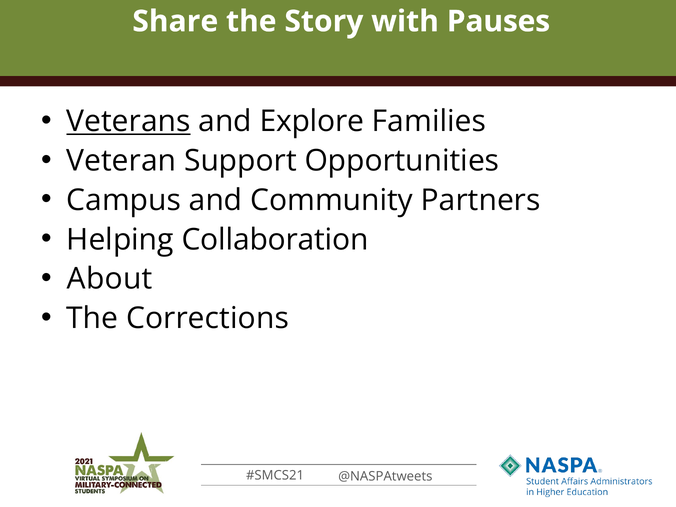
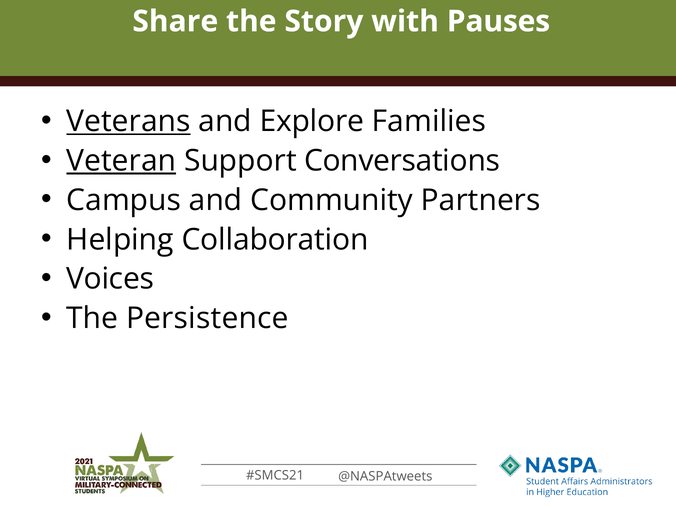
Veteran underline: none -> present (121, 161)
Opportunities: Opportunities -> Conversations (402, 161)
About: About -> Voices (110, 279)
Corrections: Corrections -> Persistence (207, 318)
